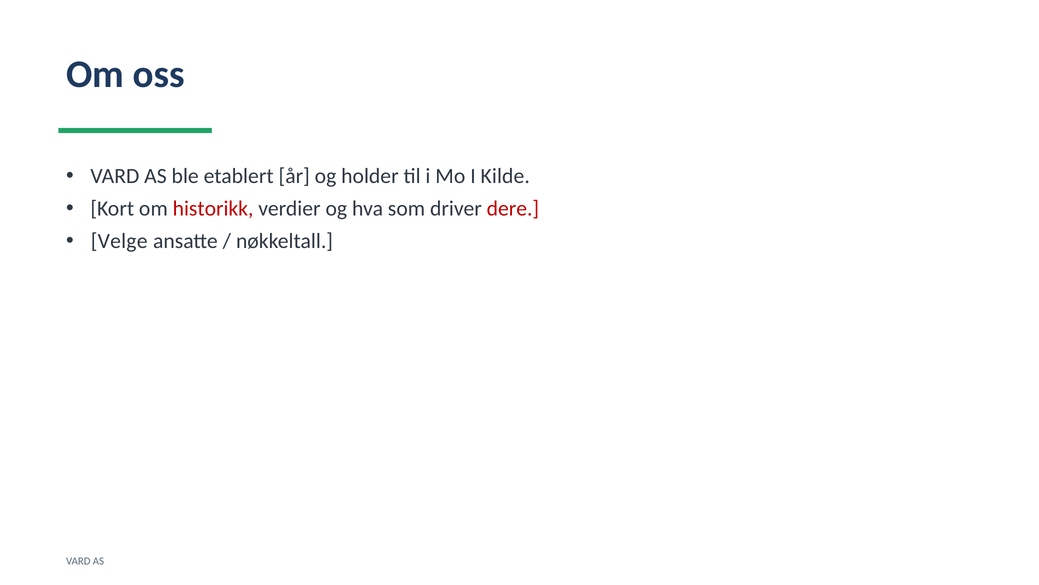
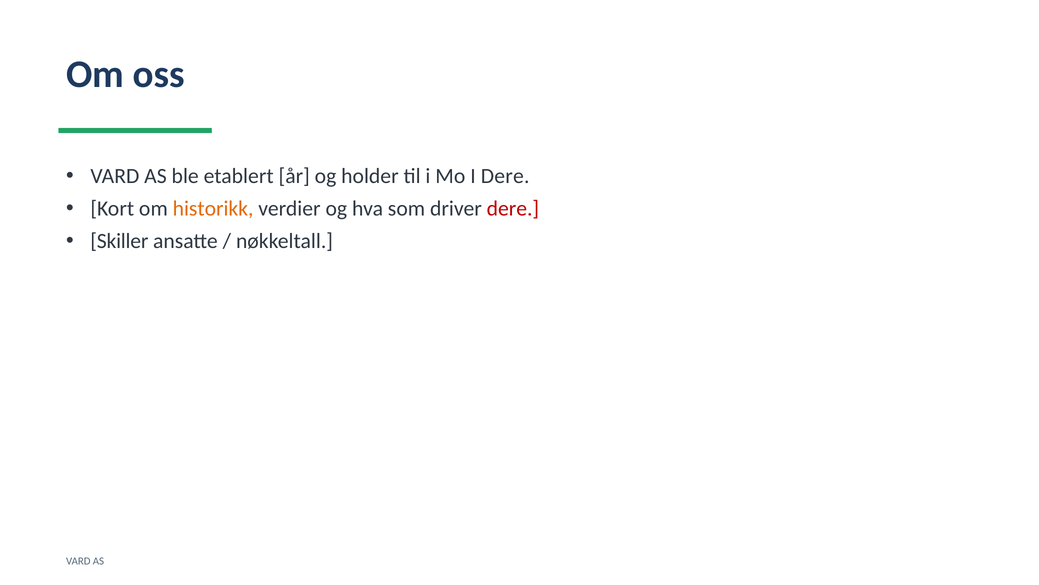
I Kilde: Kilde -> Dere (505, 176)
historikk colour: red -> orange (213, 208)
Velge: Velge -> Skiller (119, 241)
